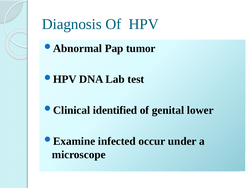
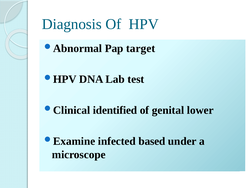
tumor: tumor -> target (141, 48)
occur: occur -> based (152, 141)
